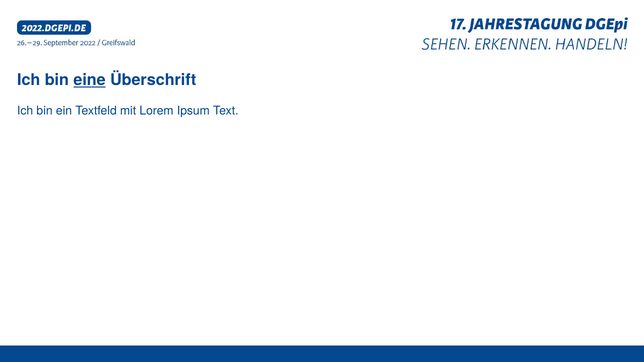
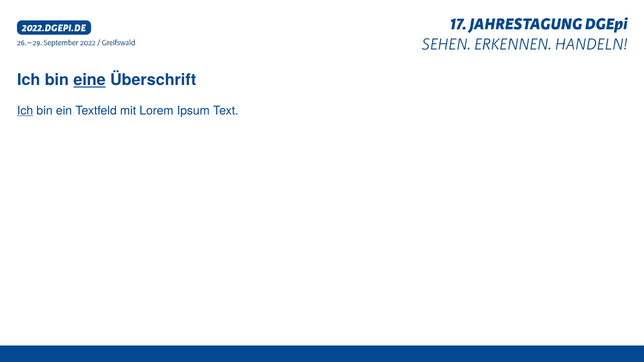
Ich underline: none -> present (25, 111)
